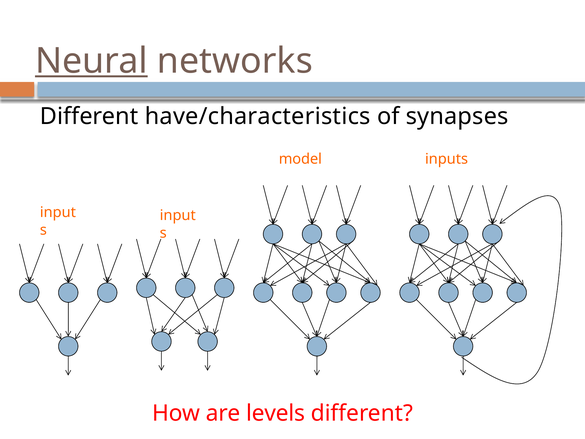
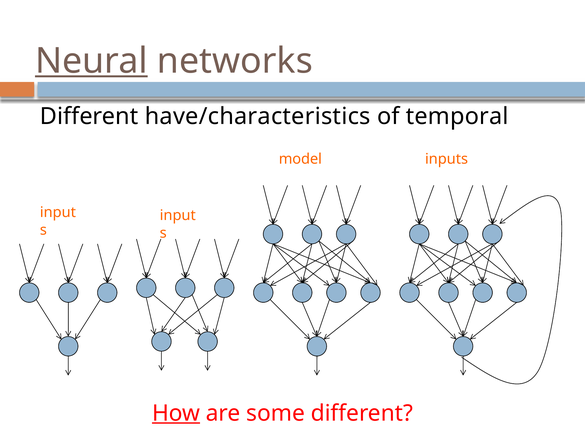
synapses: synapses -> temporal (457, 116)
How underline: none -> present (176, 413)
levels: levels -> some (276, 413)
